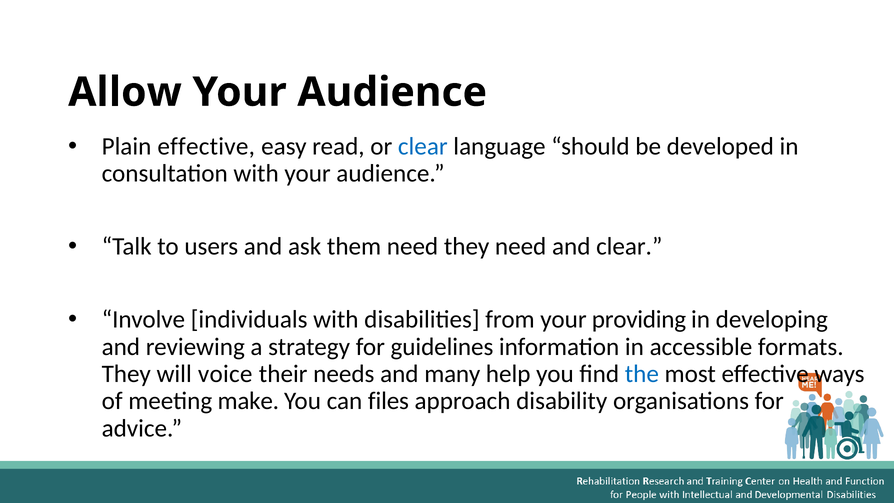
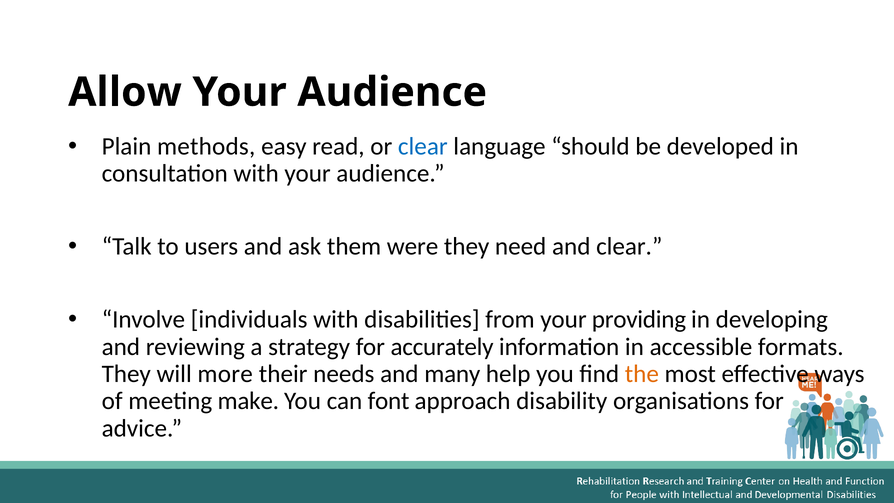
Plain effective: effective -> methods (206, 146)
them need: need -> were (413, 247)
guidelines: guidelines -> accurately (442, 347)
voice: voice -> more (225, 374)
the colour: blue -> orange (642, 374)
files: files -> font (389, 401)
